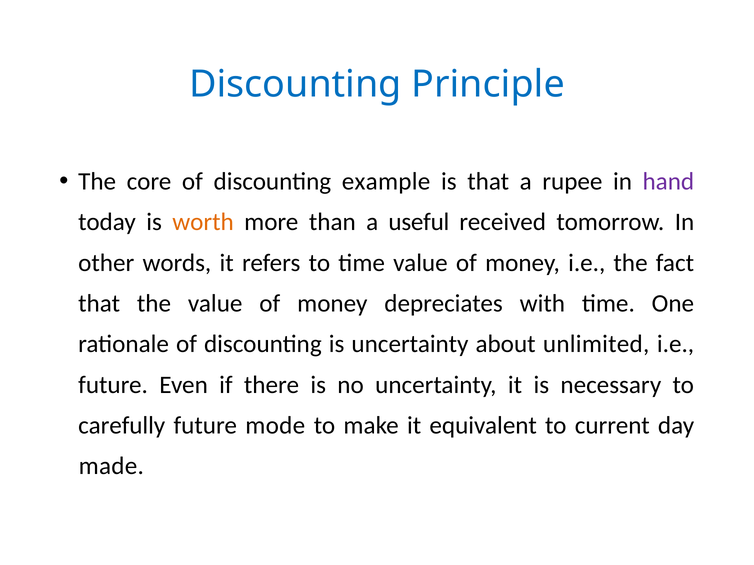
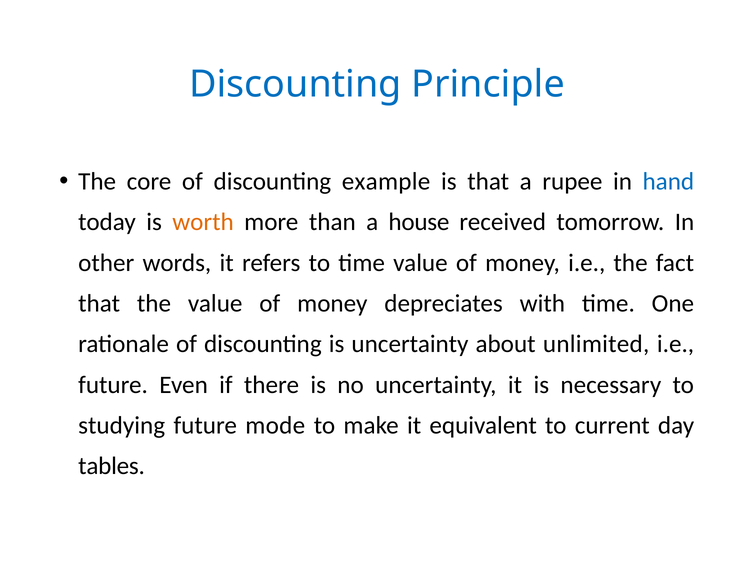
hand colour: purple -> blue (668, 182)
useful: useful -> house (419, 222)
carefully: carefully -> studying (122, 426)
made: made -> tables (112, 467)
